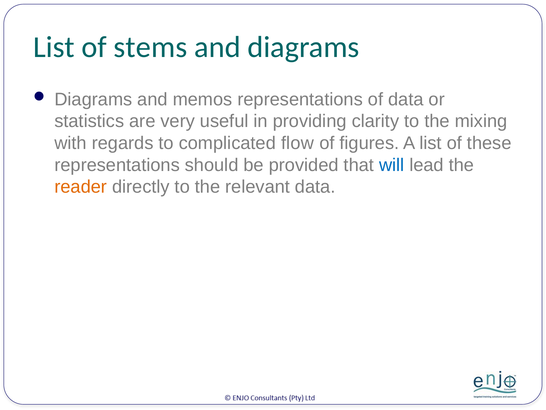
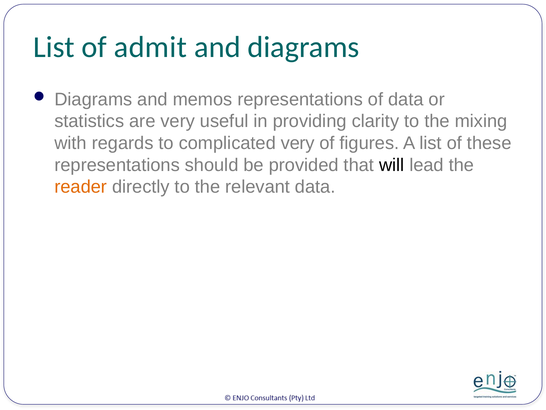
stems: stems -> admit (150, 47)
complicated flow: flow -> very (298, 143)
will colour: blue -> black (392, 165)
